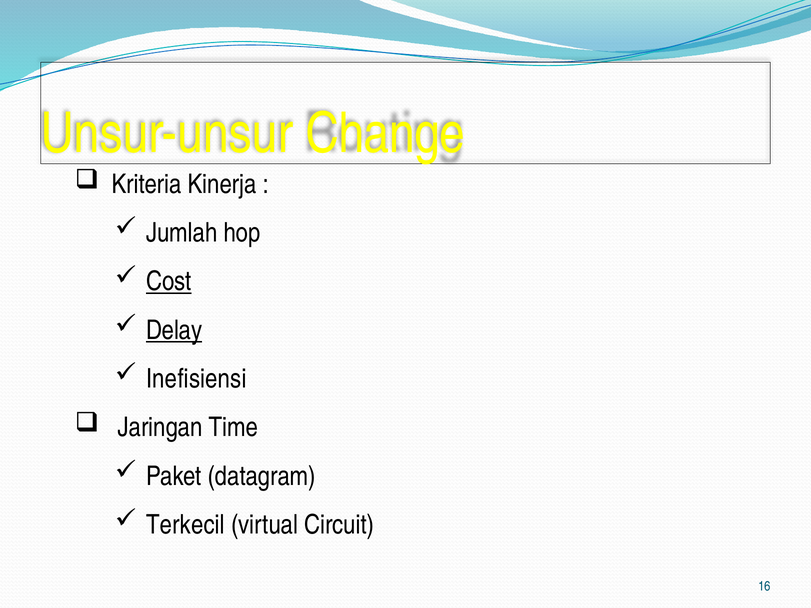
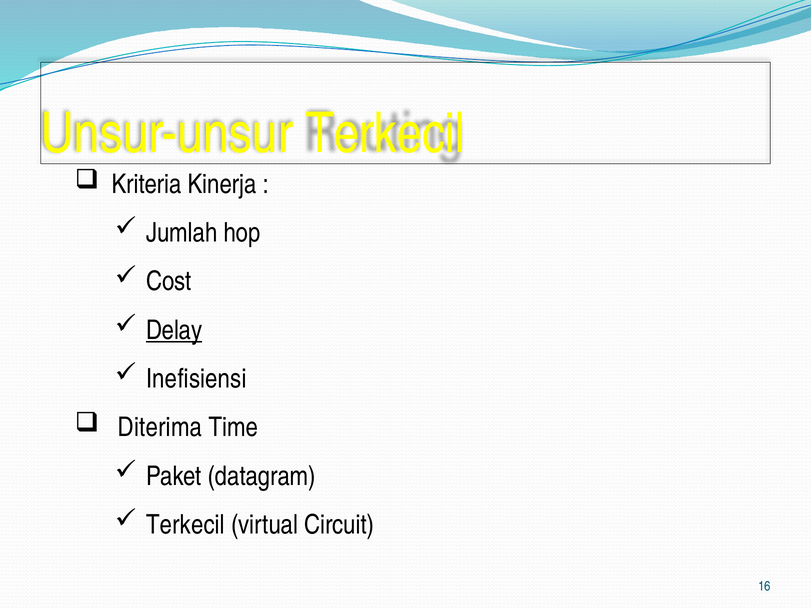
Unsur-unsur Change: Change -> Terkecil (385, 134)
Cost underline: present -> none (169, 282)
Jaringan: Jaringan -> Diterima (160, 428)
